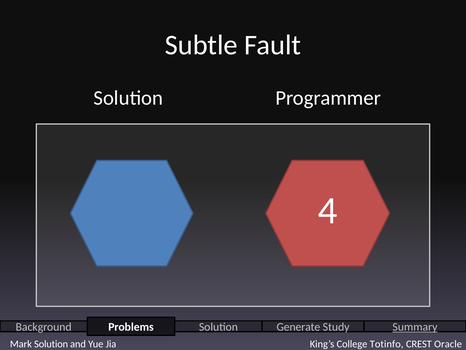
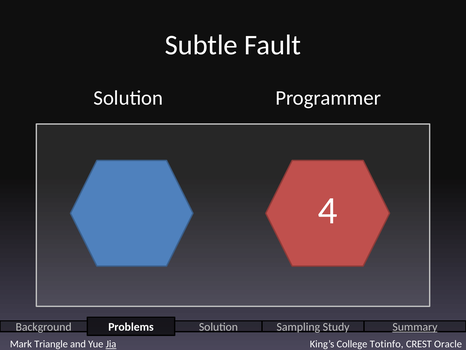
Generate: Generate -> Sampling (298, 327)
Mark Solution: Solution -> Triangle (51, 344)
Jia underline: none -> present (111, 344)
